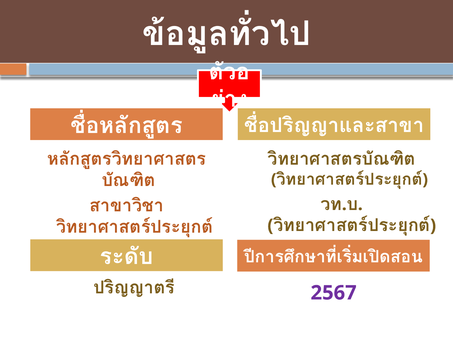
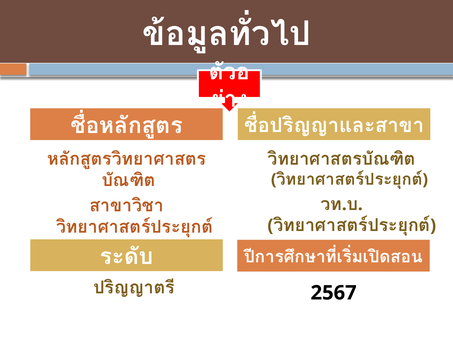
2567 colour: purple -> black (334, 293)
